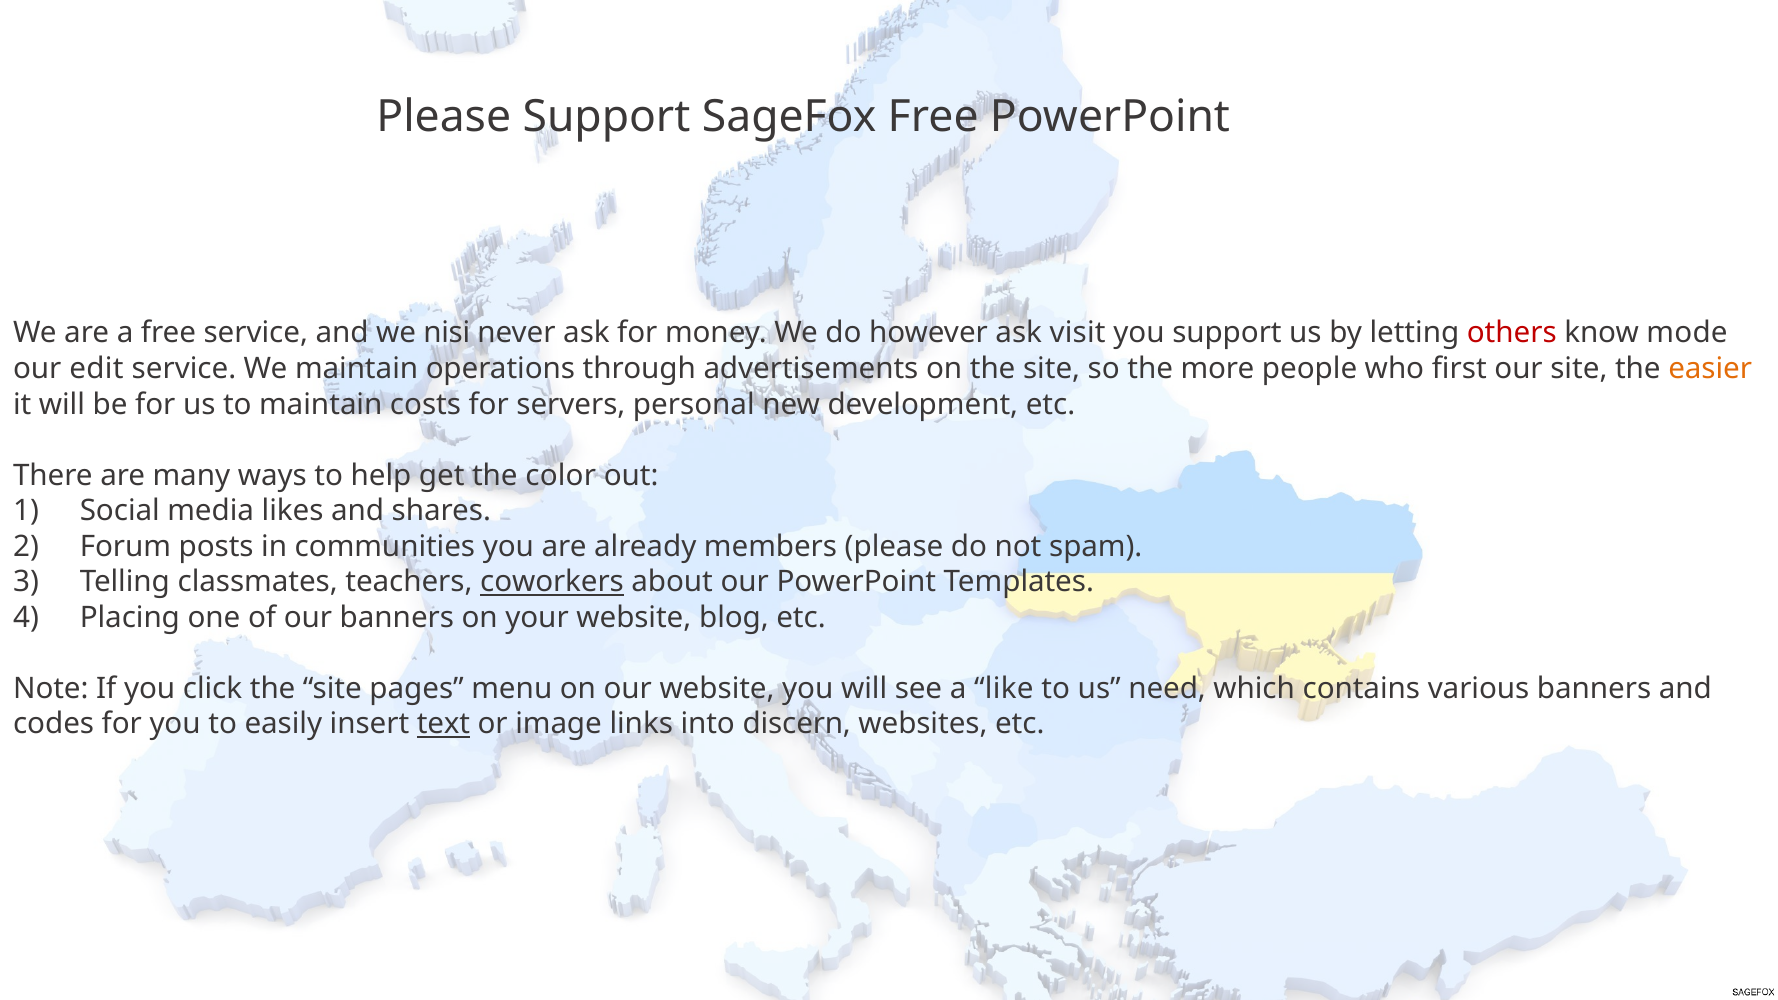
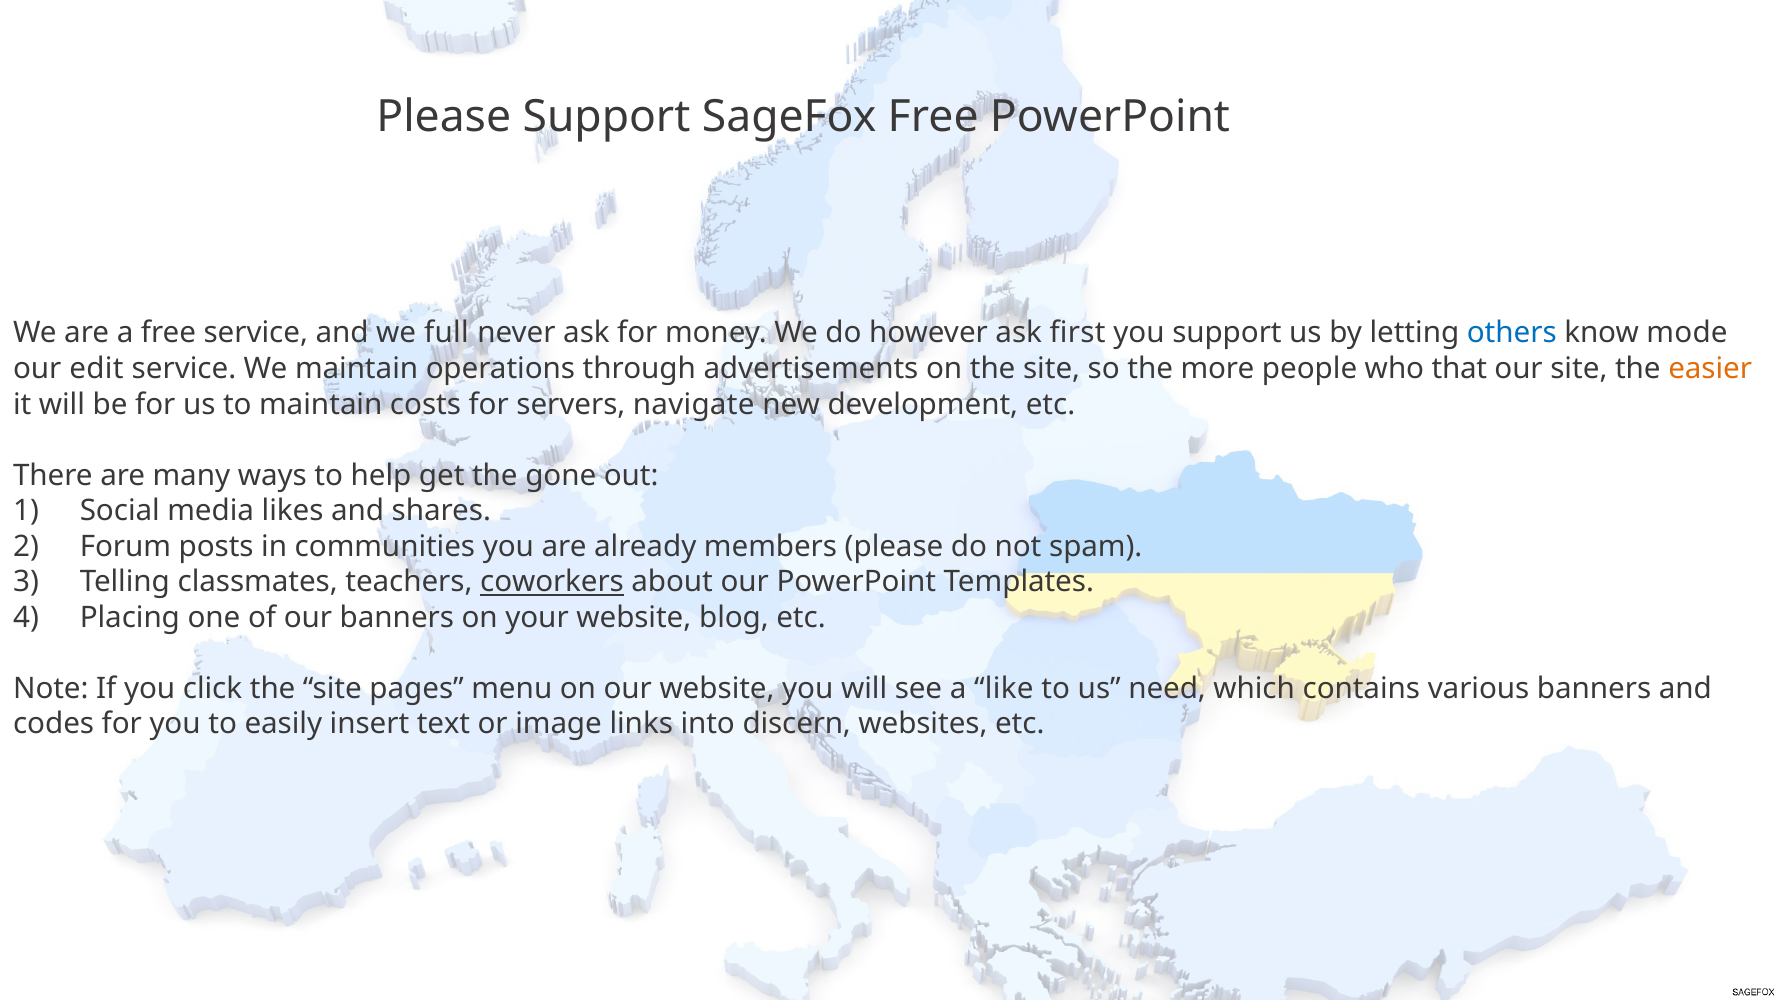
nisi: nisi -> full (446, 333)
visit: visit -> first (1078, 333)
others colour: red -> blue (1512, 333)
first: first -> that (1459, 369)
personal: personal -> navigate (694, 404)
color: color -> gone (561, 475)
text underline: present -> none (444, 724)
